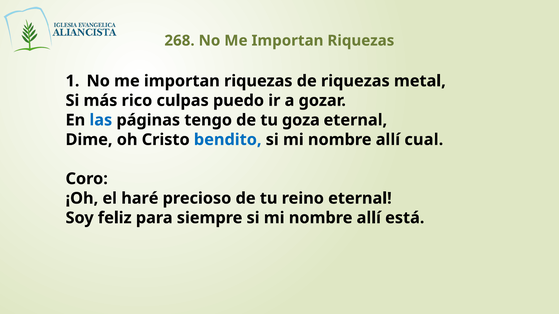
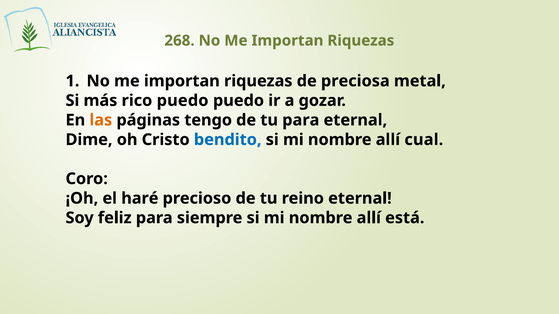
de riquezas: riquezas -> preciosa (355, 81)
rico culpas: culpas -> puedo (183, 101)
las colour: blue -> orange (101, 120)
tu goza: goza -> para (301, 120)
